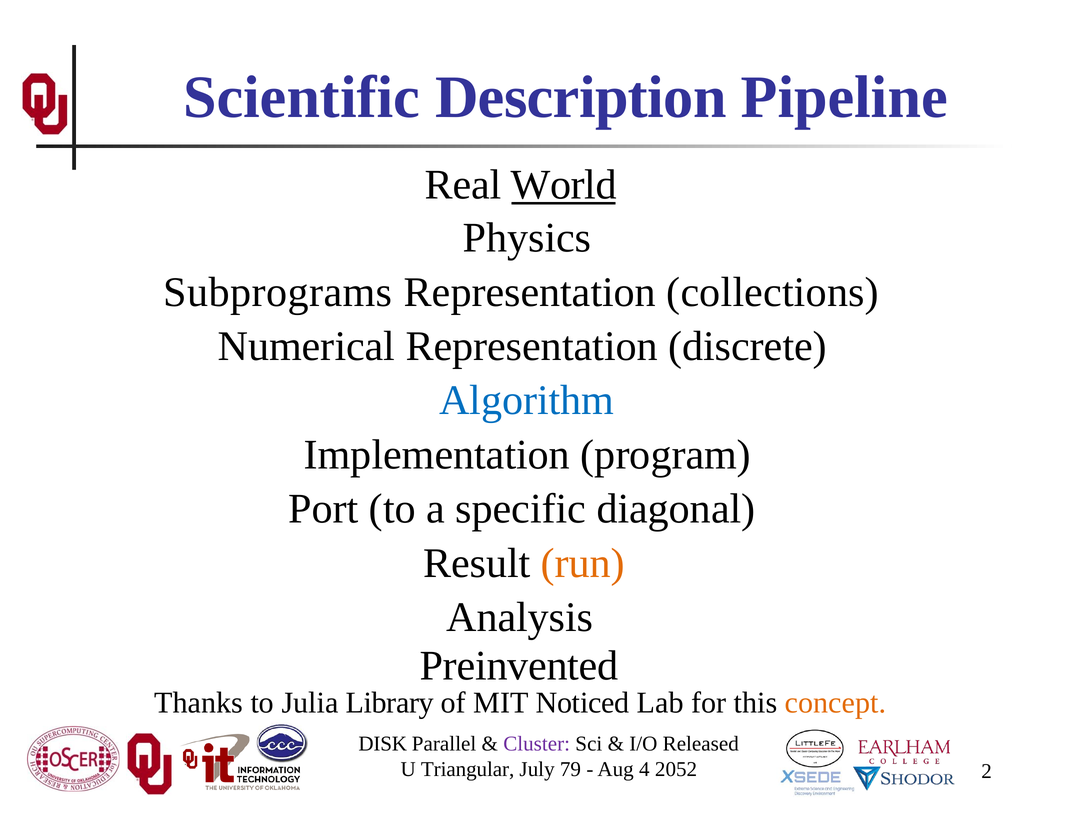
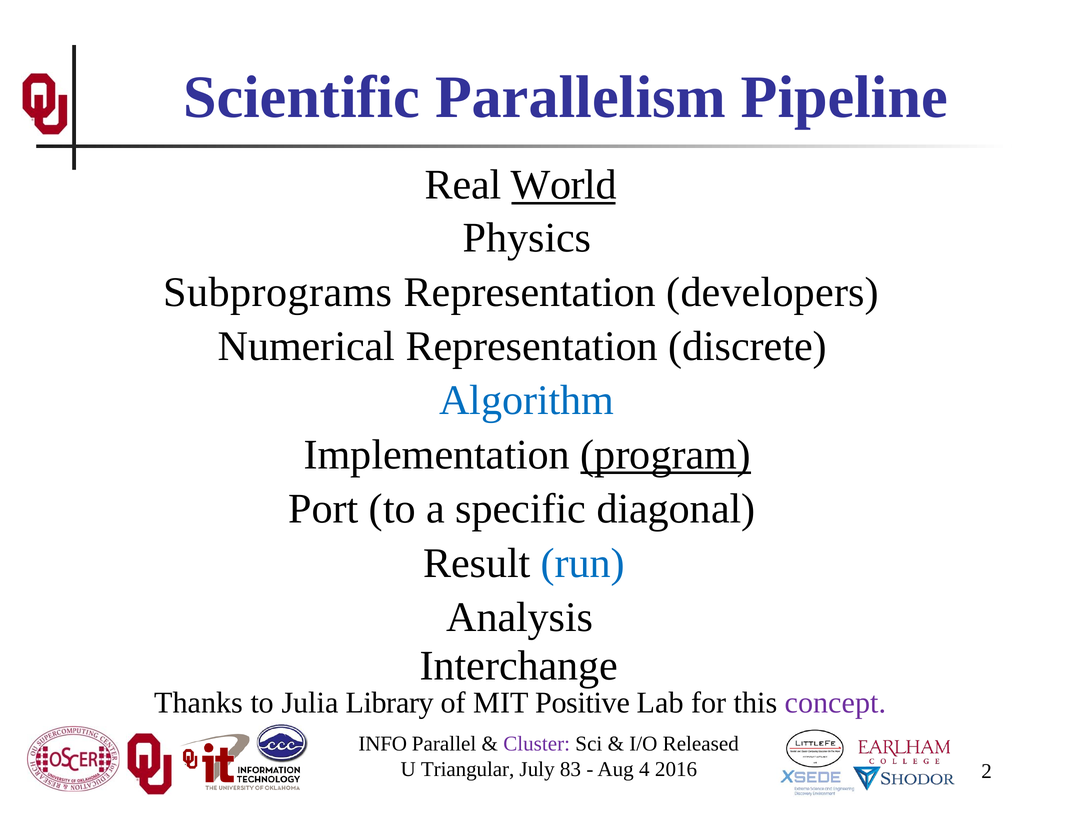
Description: Description -> Parallelism (580, 97)
collections: collections -> developers (773, 292)
program underline: none -> present (666, 455)
run colour: orange -> blue (583, 563)
Preinvented: Preinvented -> Interchange (519, 666)
Noticed: Noticed -> Positive (583, 703)
concept colour: orange -> purple (836, 703)
DISK: DISK -> INFO (383, 744)
79: 79 -> 83 (570, 769)
2052: 2052 -> 2016 (676, 769)
